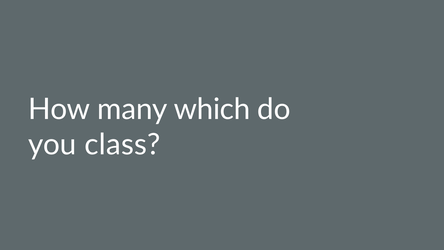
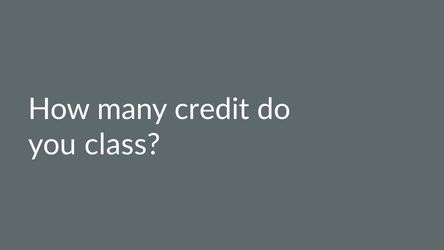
which: which -> credit (212, 109)
